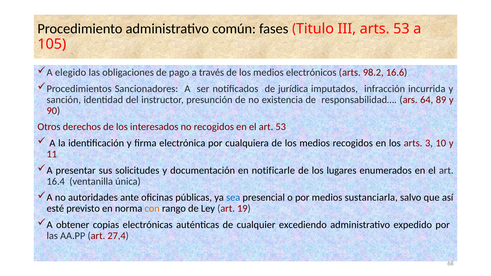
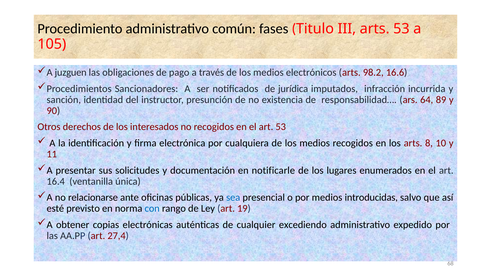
elegido: elegido -> juzguen (71, 73)
3: 3 -> 8 (429, 143)
autoridades: autoridades -> relacionarse (93, 198)
sustanciarla: sustanciarla -> introducidas (371, 198)
con colour: orange -> blue (152, 209)
